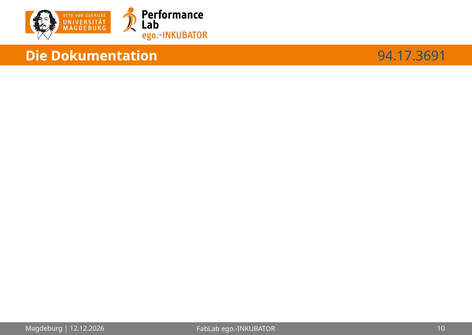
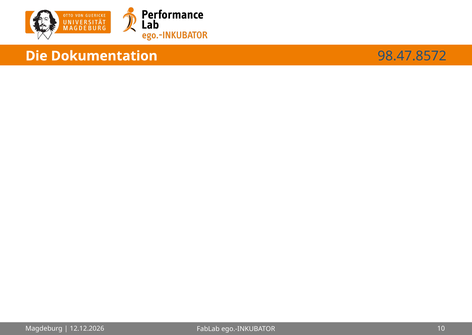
94.17.3691: 94.17.3691 -> 98.47.8572 (412, 56)
